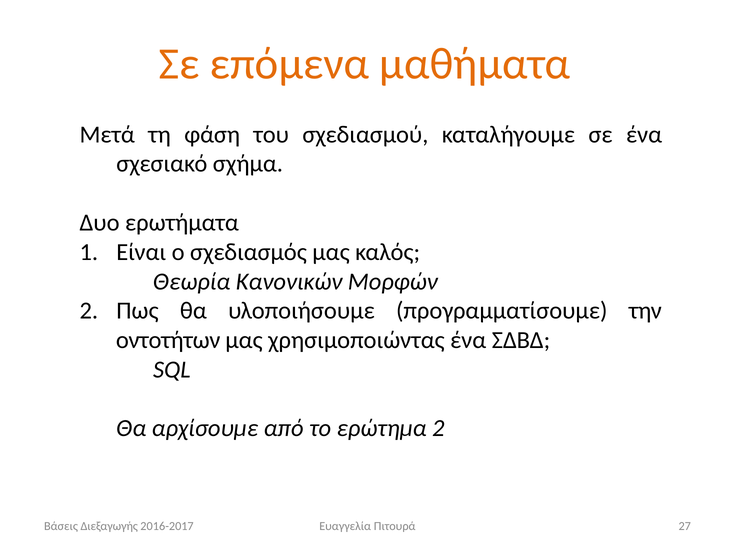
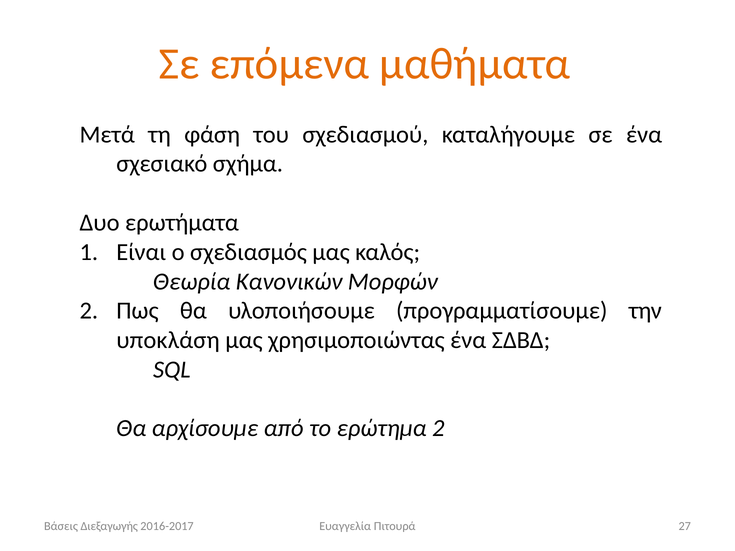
οντοτήτων: οντοτήτων -> υποκλάση (168, 340)
